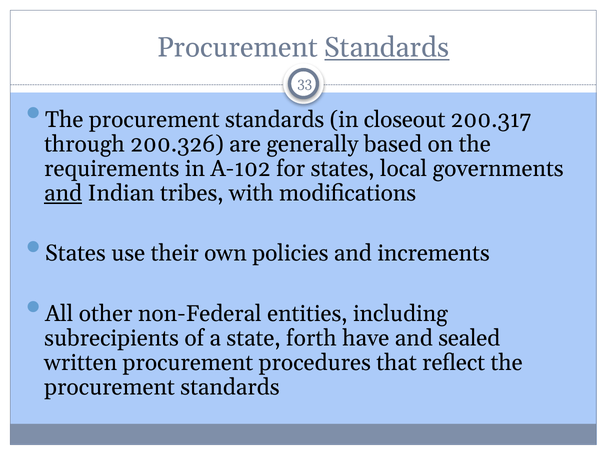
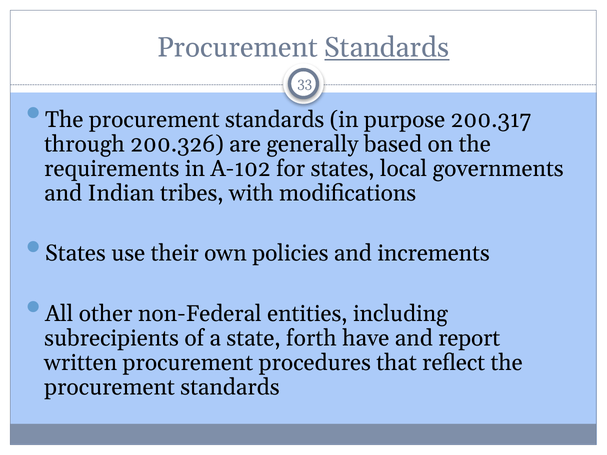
closeout: closeout -> purpose (405, 120)
and underline: present -> none (63, 193)
sealed: sealed -> report (469, 338)
